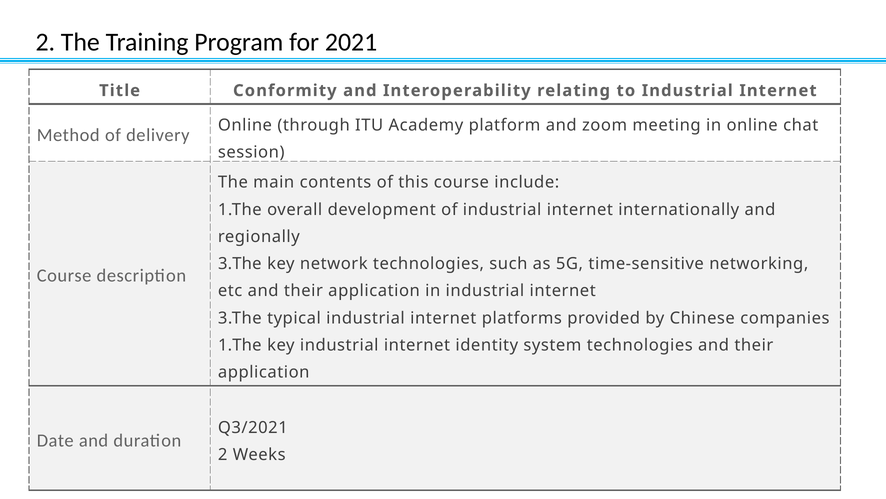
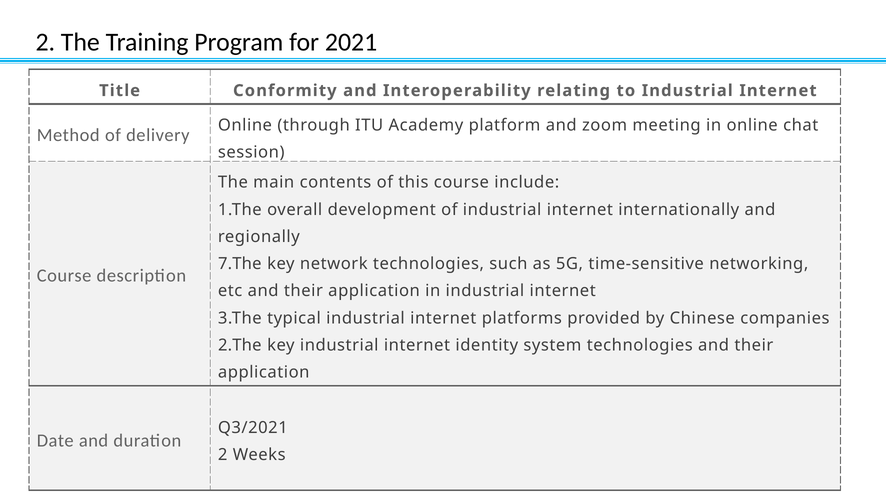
3.The: 3.The -> 7.The (240, 264)
1.The: 1.The -> 2.The (240, 345)
